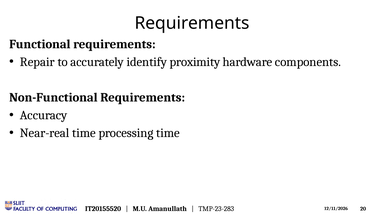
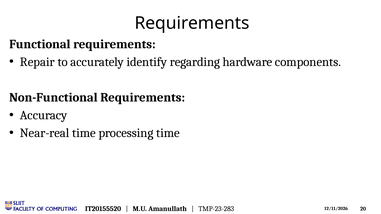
proximity: proximity -> regarding (195, 62)
